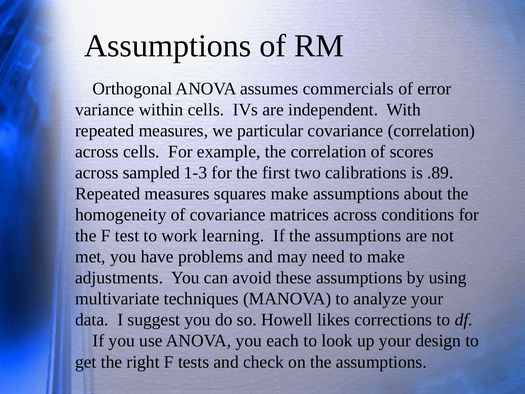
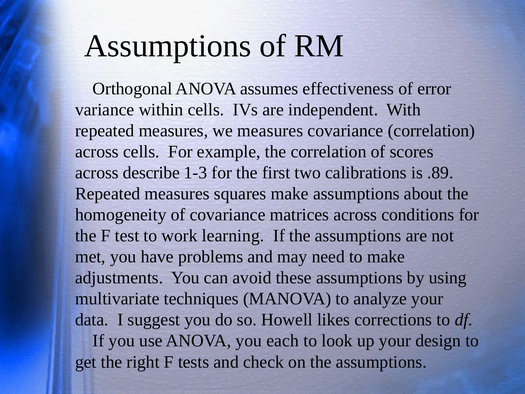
commercials: commercials -> effectiveness (348, 89)
we particular: particular -> measures (270, 131)
sampled: sampled -> describe (151, 173)
